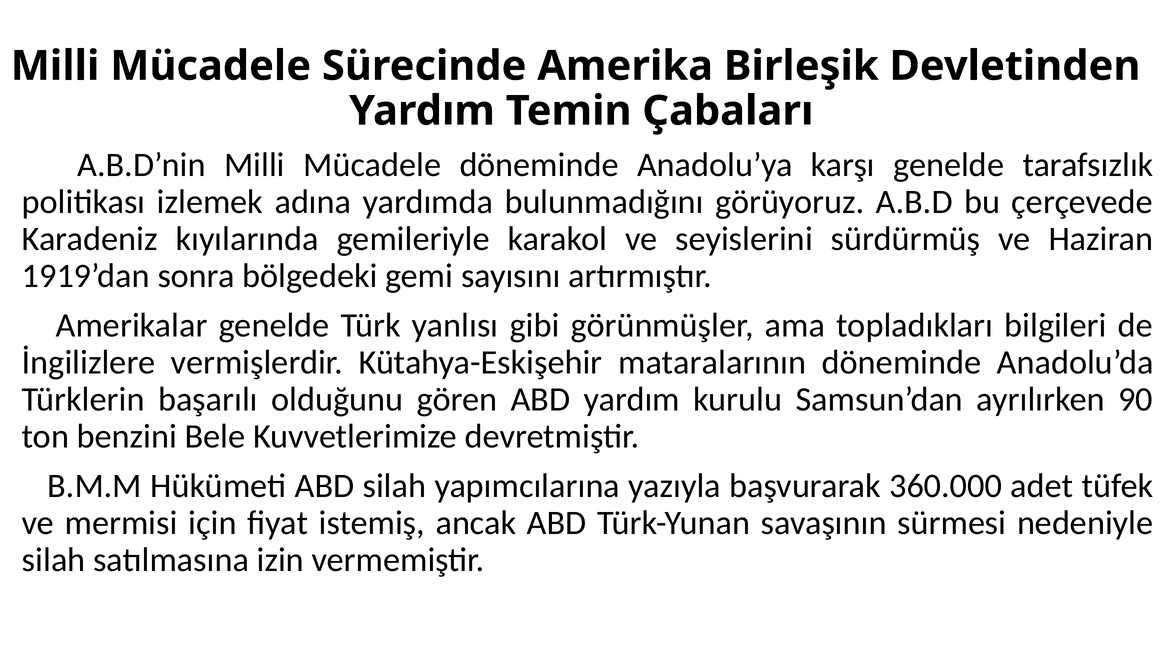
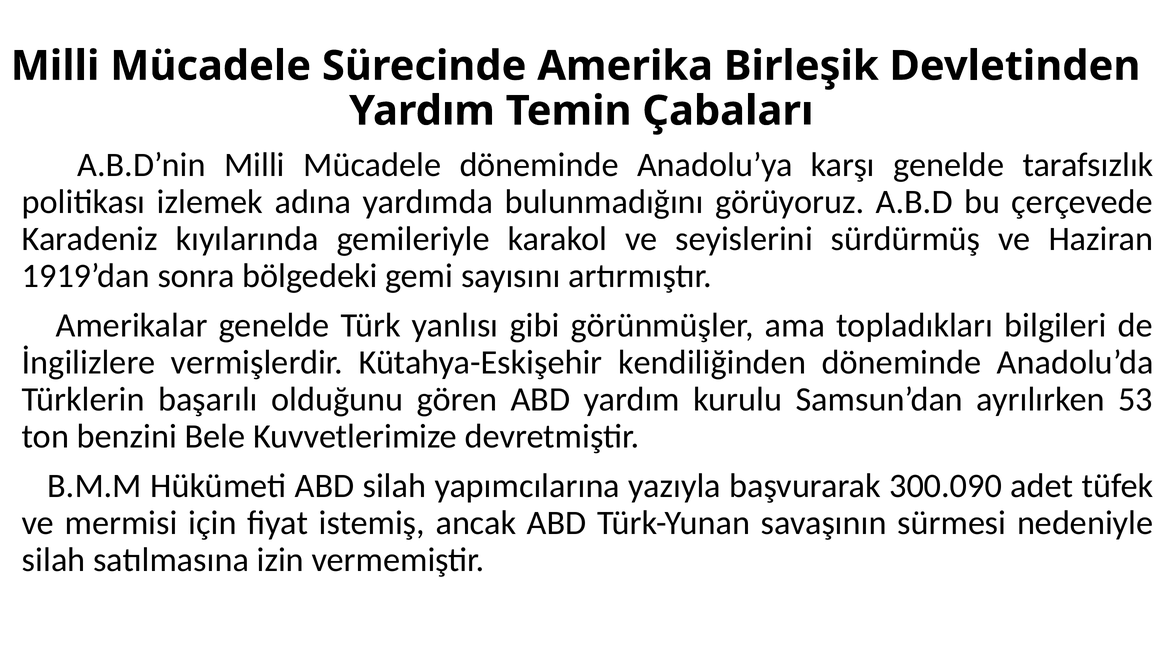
mataralarının: mataralarının -> kendiliğinden (712, 363)
90: 90 -> 53 (1135, 400)
360.000: 360.000 -> 300.090 (946, 486)
